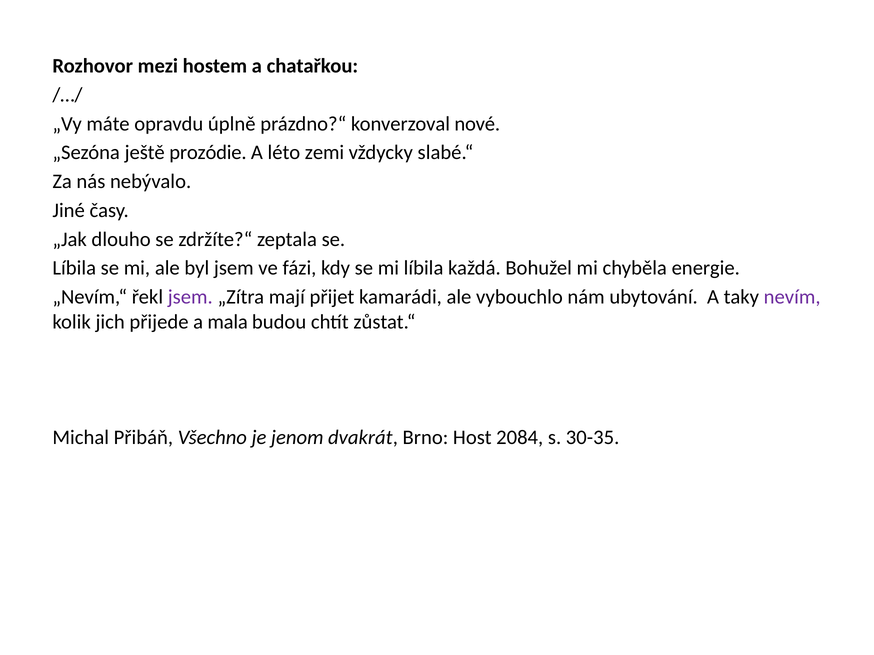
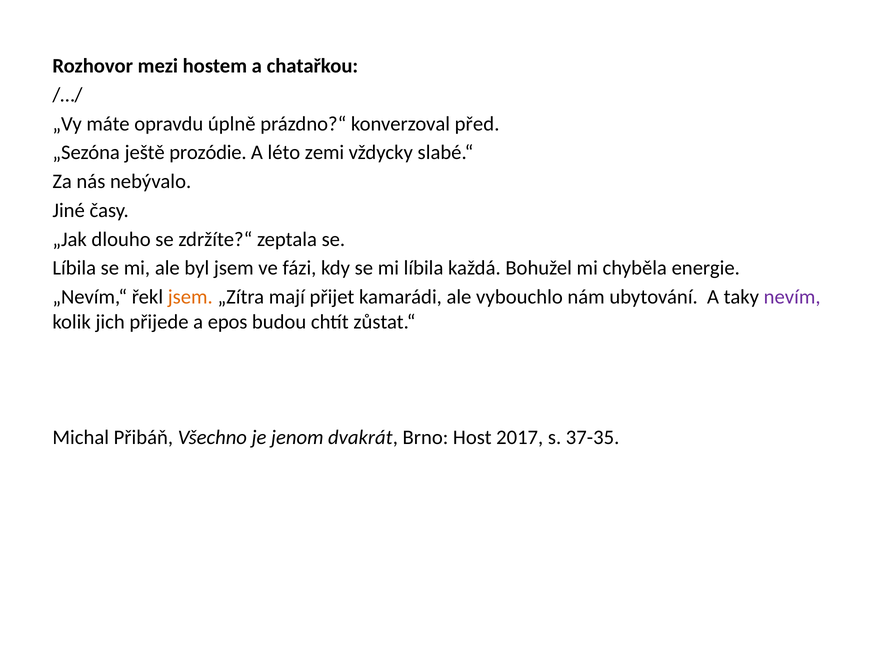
nové: nové -> před (477, 124)
jsem colour: purple -> orange (190, 297)
mala: mala -> epos (228, 322)
2084: 2084 -> 2017 (520, 438)
30-35: 30-35 -> 37-35 (593, 438)
